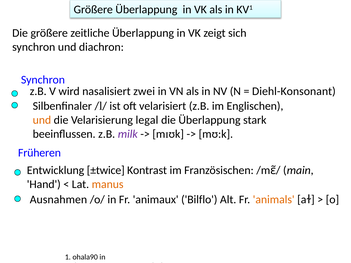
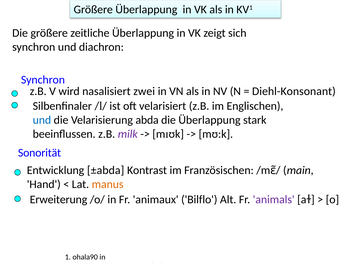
und colour: orange -> blue (42, 120)
legal: legal -> abda (147, 120)
Früheren: Früheren -> Sonorität (39, 153)
±twice: ±twice -> ±abda (106, 170)
Ausnahmen: Ausnahmen -> Erweiterung (59, 200)
animals colour: orange -> purple (274, 200)
